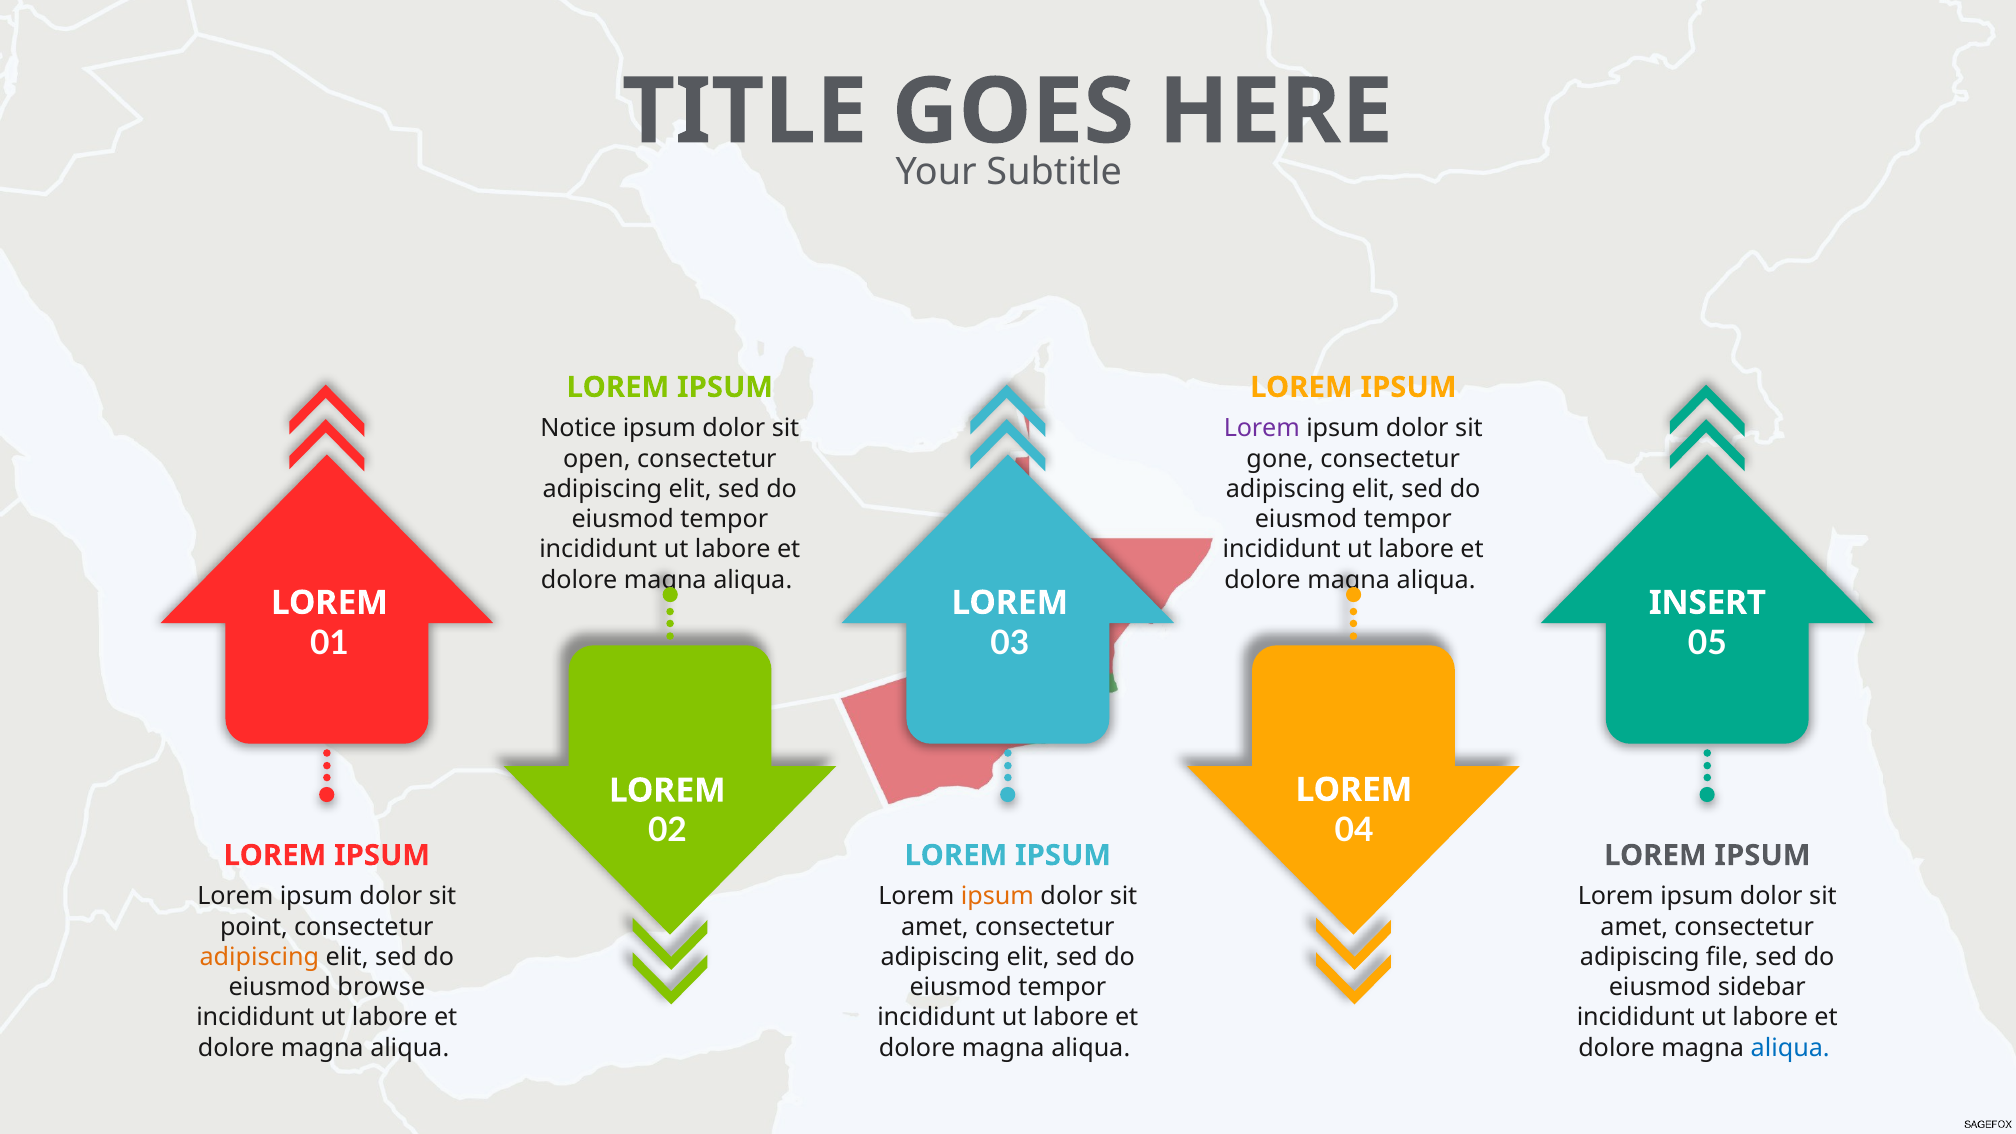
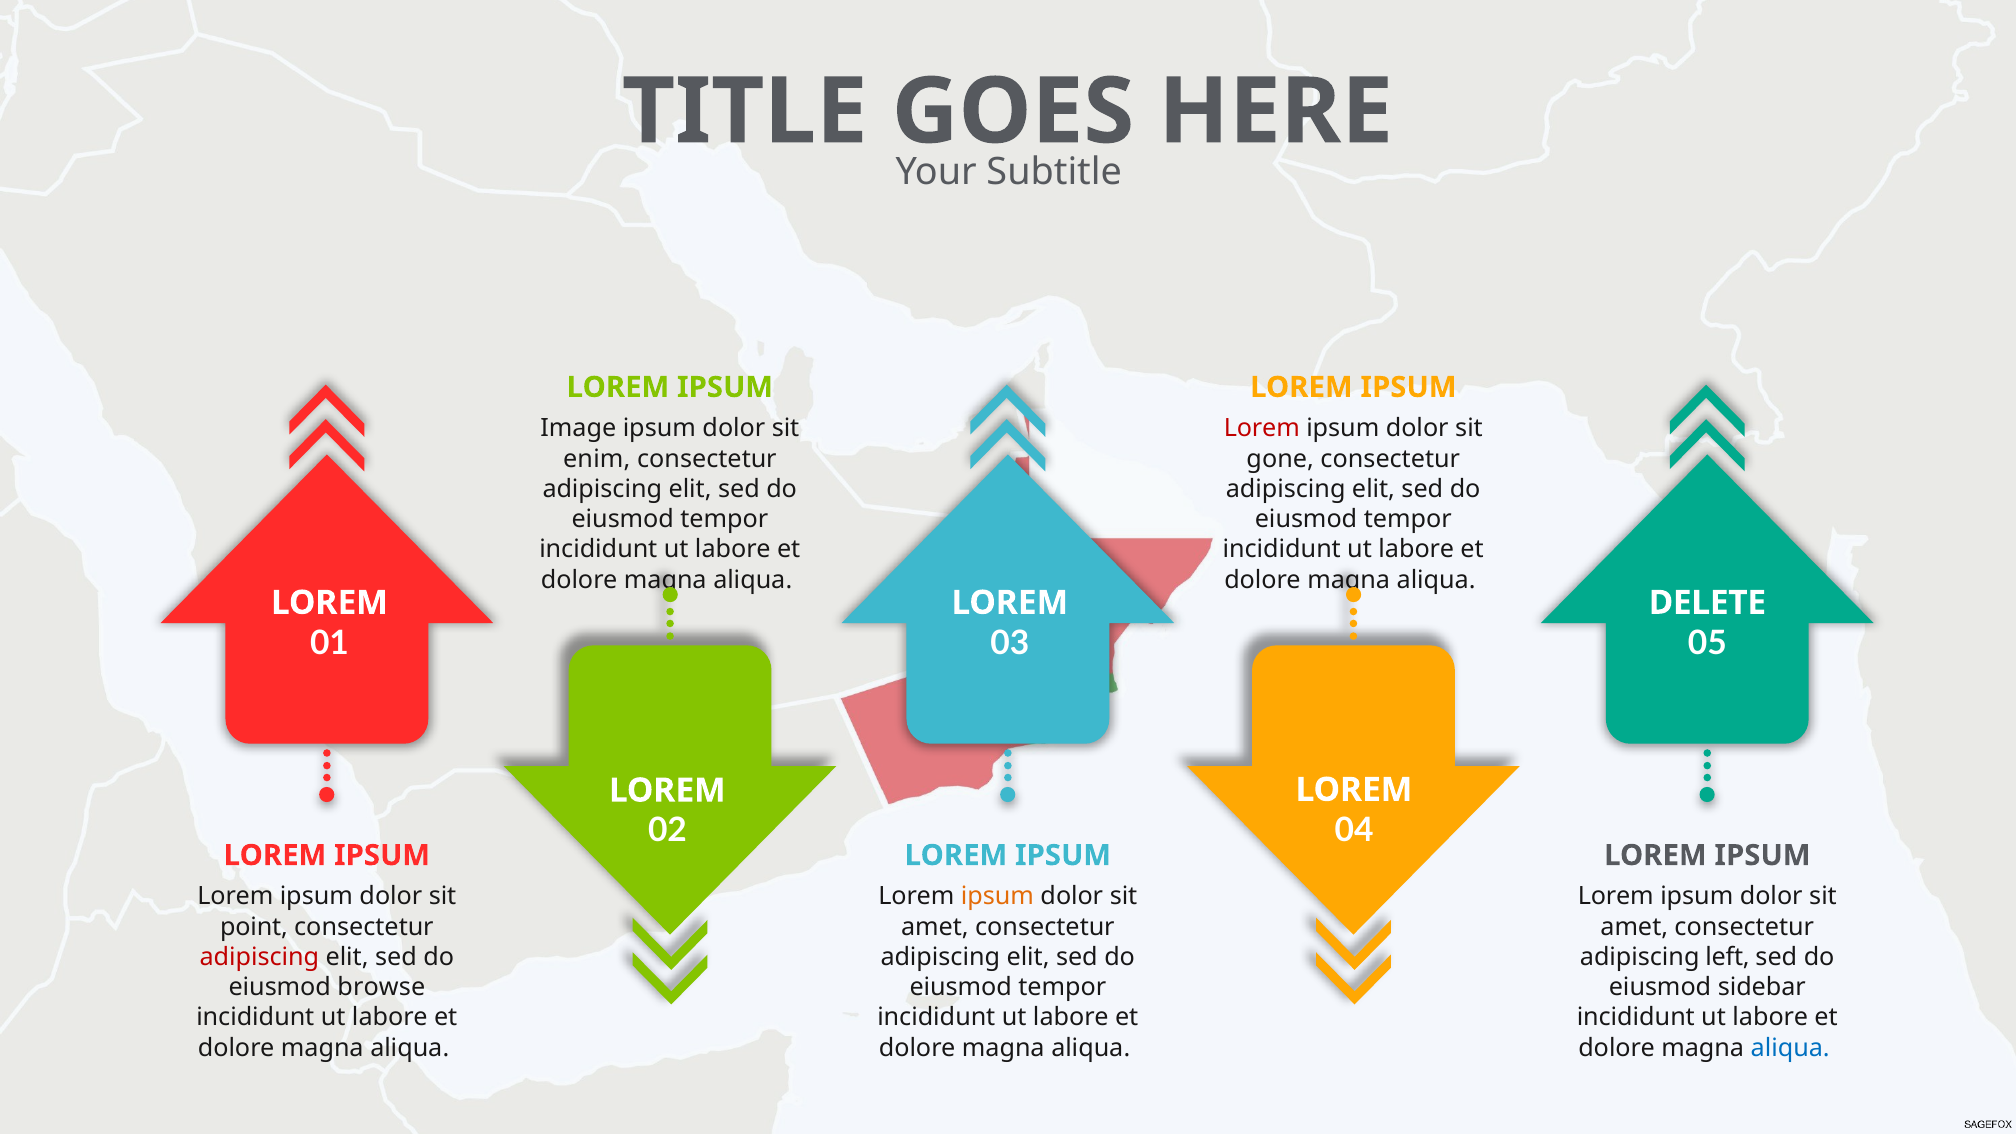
Notice: Notice -> Image (578, 429)
Lorem colour: purple -> red (1262, 429)
open: open -> enim (597, 459)
INSERT: INSERT -> DELETE (1707, 603)
adipiscing colour: orange -> red (259, 957)
file: file -> left (1728, 957)
